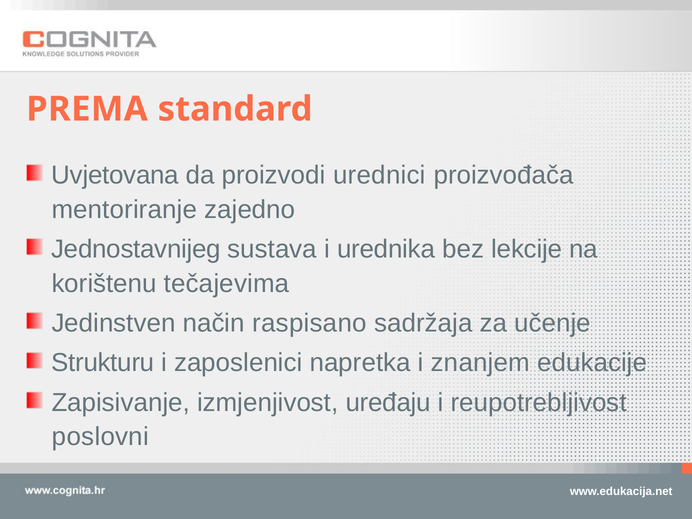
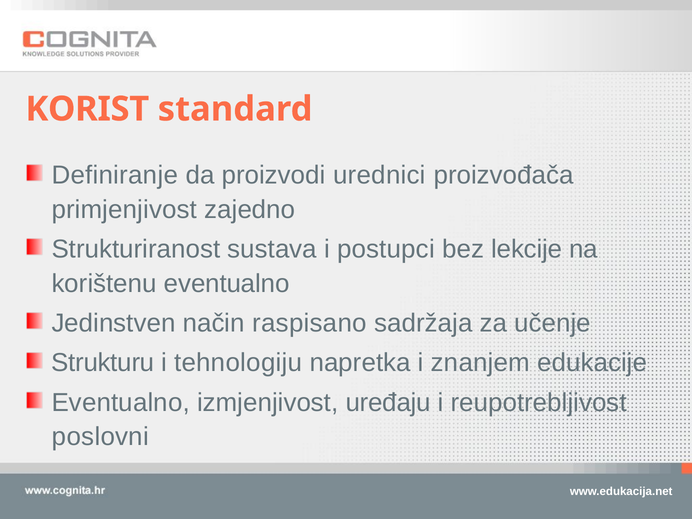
PREMA: PREMA -> KORIST (87, 109)
Uvjetovana: Uvjetovana -> Definiranje (115, 175)
mentoriranje: mentoriranje -> primjenjivost (124, 209)
Jednostavnijeg: Jednostavnijeg -> Strukturiranost (136, 249)
urednika: urednika -> postupci (386, 249)
korištenu tečajevima: tečajevima -> eventualno (227, 283)
zaposlenici: zaposlenici -> tehnologiju (238, 363)
Zapisivanje: Zapisivanje -> Eventualno (121, 402)
